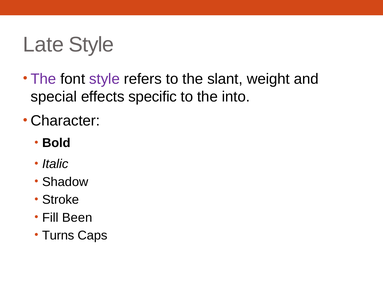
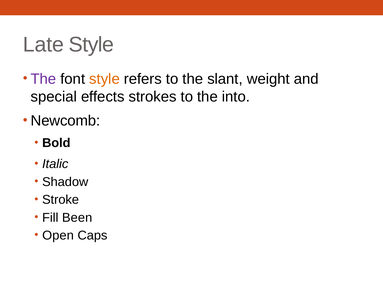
style colour: purple -> orange (105, 79)
specific: specific -> strokes (153, 97)
Character: Character -> Newcomb (65, 121)
Turns: Turns -> Open (58, 236)
